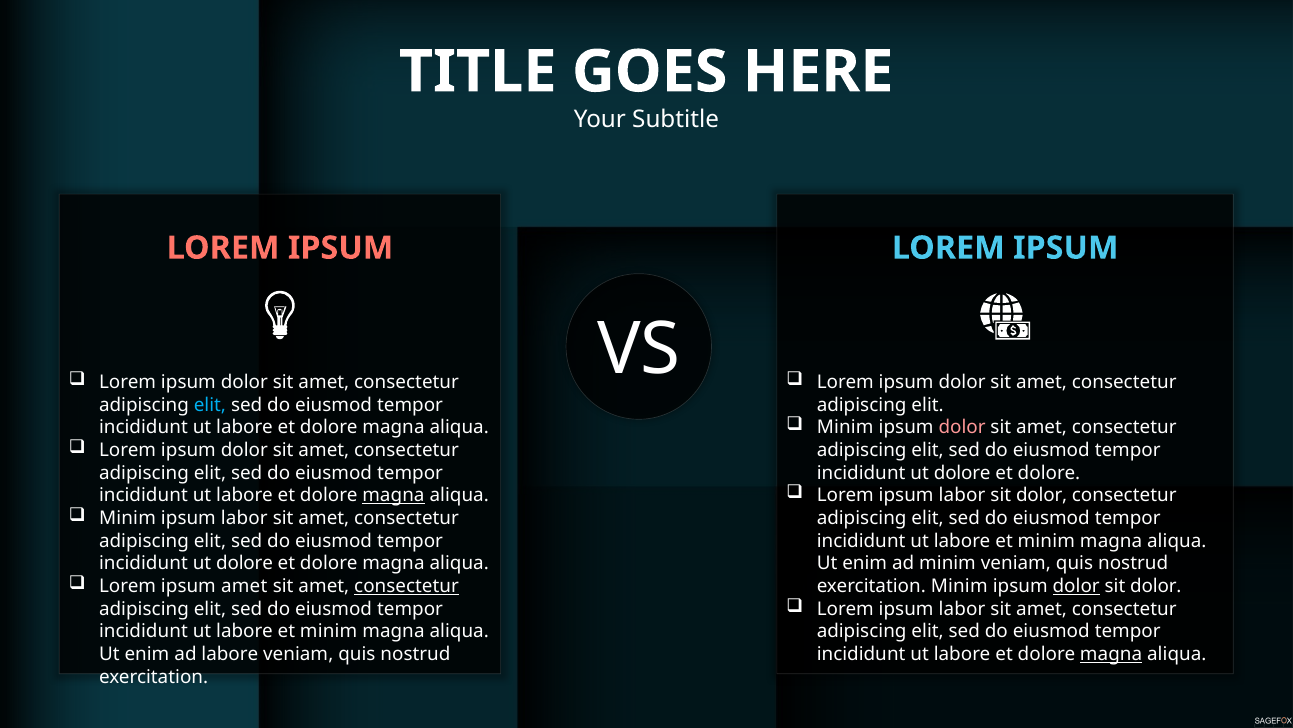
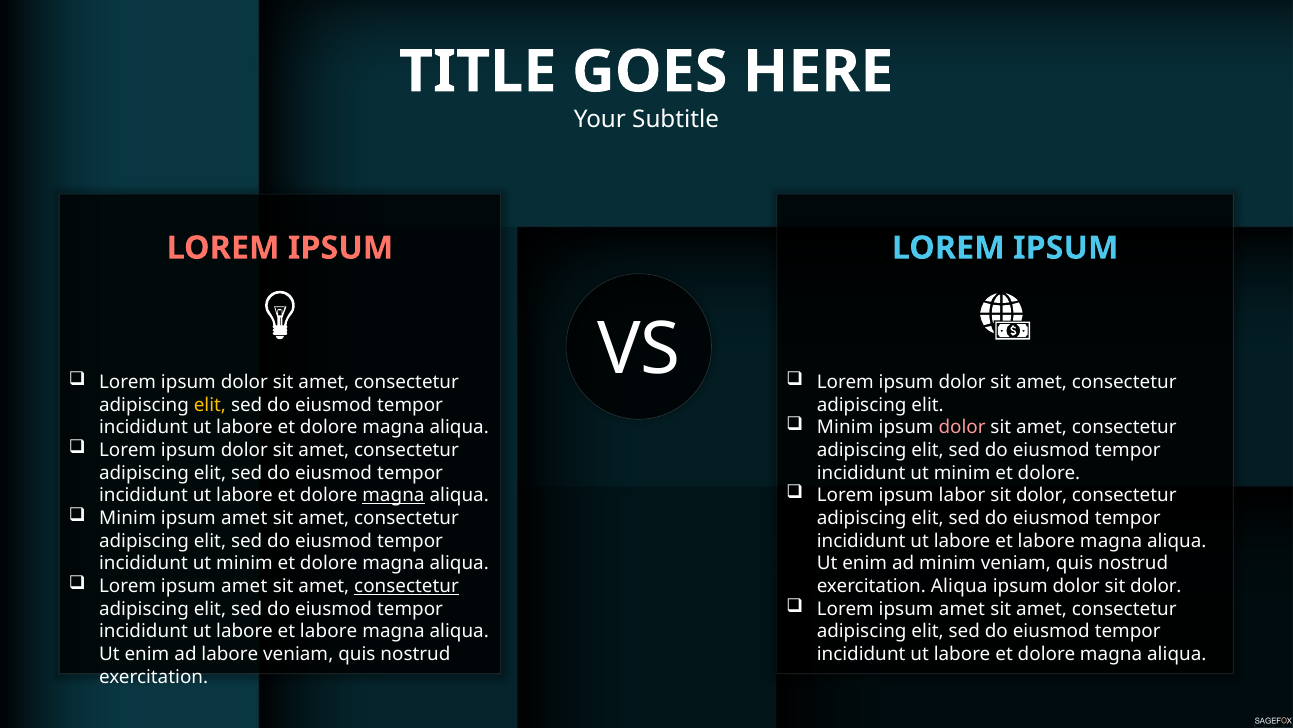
elit colour: light blue -> yellow (210, 405)
dolore: dolore -> minim (962, 473)
labor: labor -> amet (244, 518)
minim: minim -> labore (1046, 540)
dolore: dolore -> minim (244, 563)
exercitation Minim: Minim -> Aliqua (959, 586)
dolor underline: present -> none (1076, 586)
labor: labor -> amet (962, 608)
minim: minim -> labore (329, 631)
magna underline: present -> none (1111, 654)
